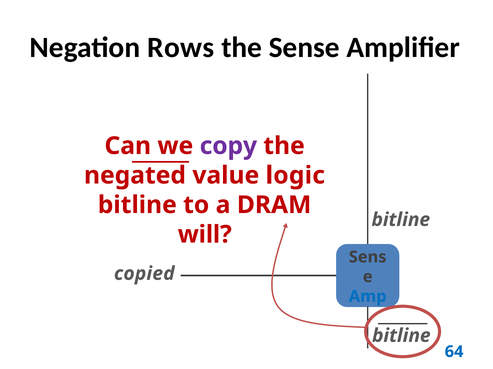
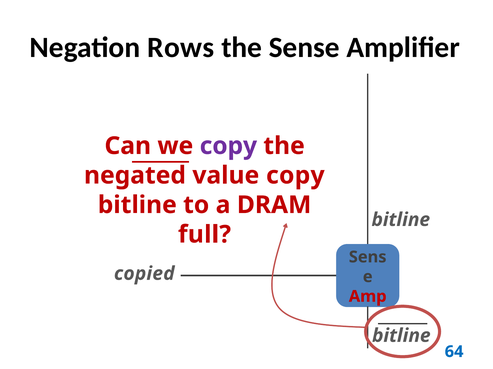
value logic: logic -> copy (295, 176)
will: will -> full (205, 235)
Amp colour: blue -> red (368, 297)
